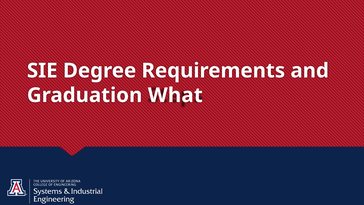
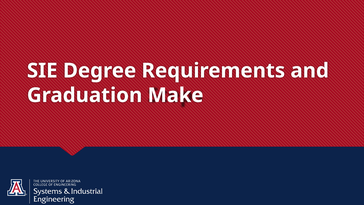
What: What -> Make (176, 95)
